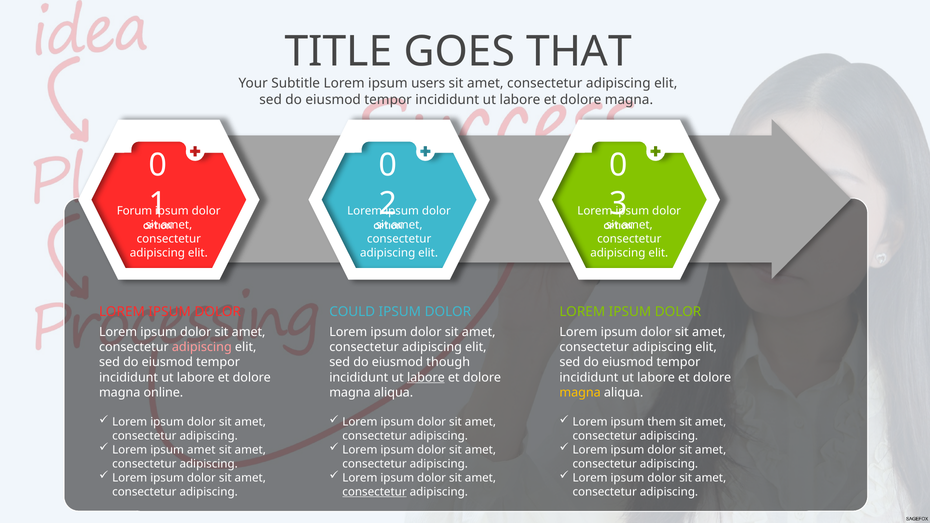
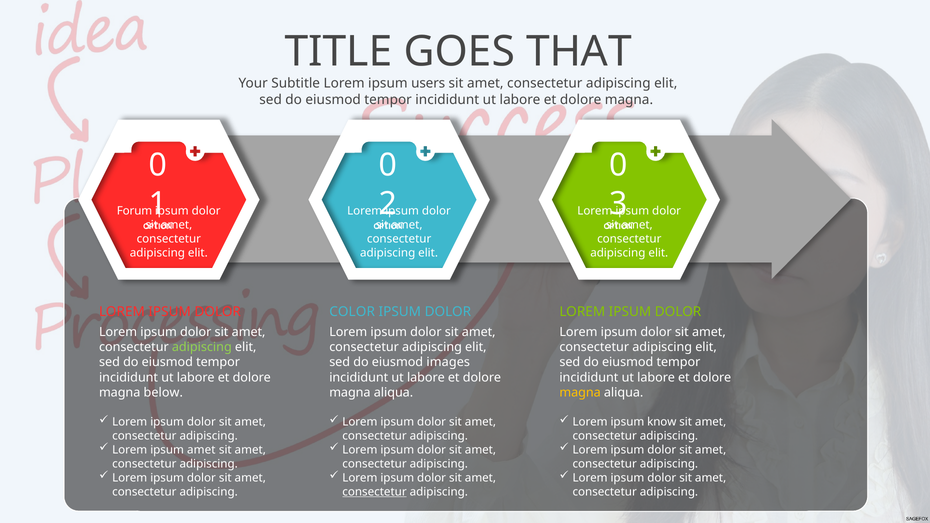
COULD: COULD -> COLOR (352, 312)
adipiscing colour: pink -> light green (202, 347)
though: though -> images (448, 362)
labore underline: present -> none (426, 377)
online: online -> below (163, 393)
them: them -> know (662, 422)
